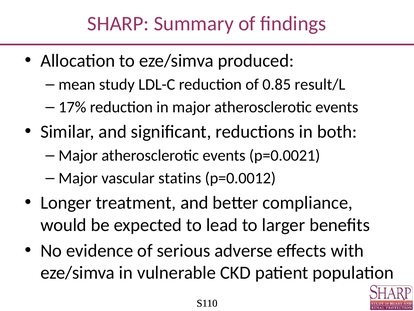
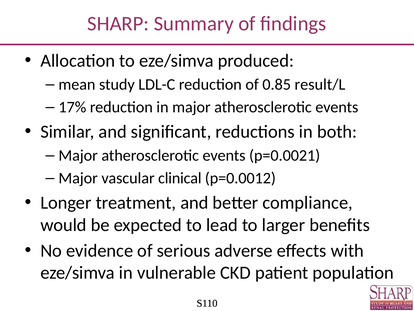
statins: statins -> clinical (180, 178)
